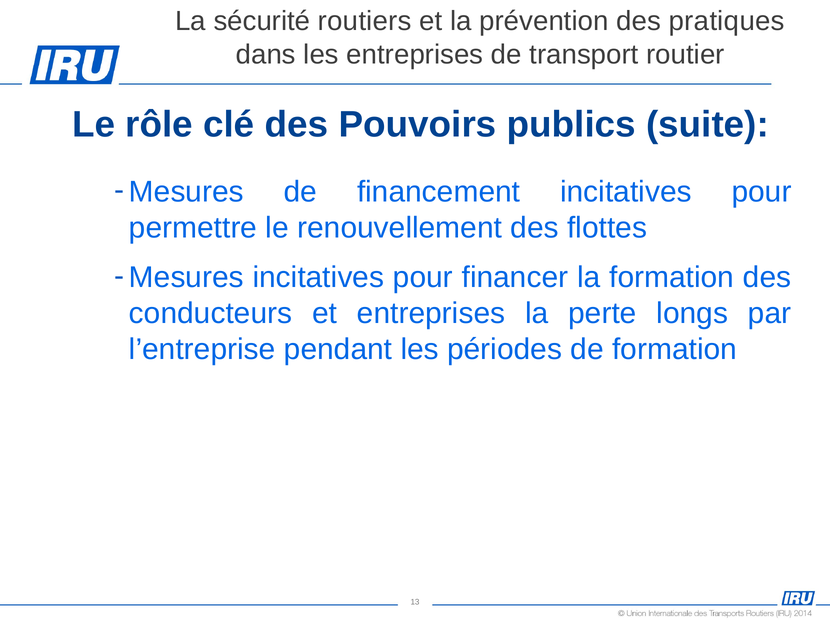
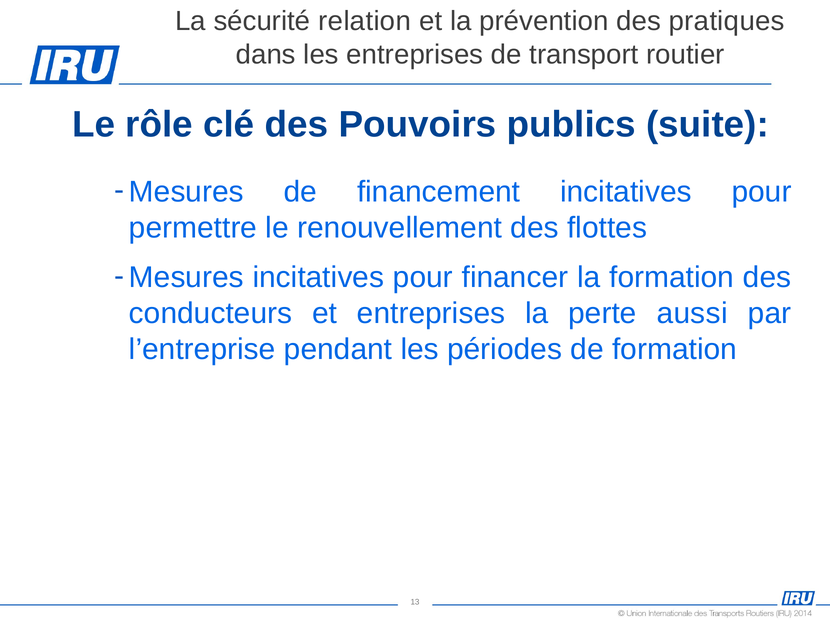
routiers: routiers -> relation (365, 21)
longs: longs -> aussi (692, 314)
